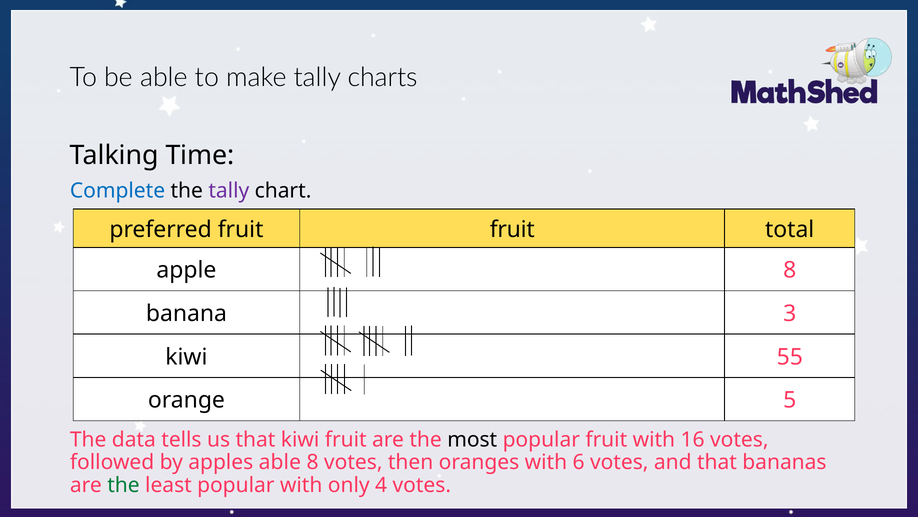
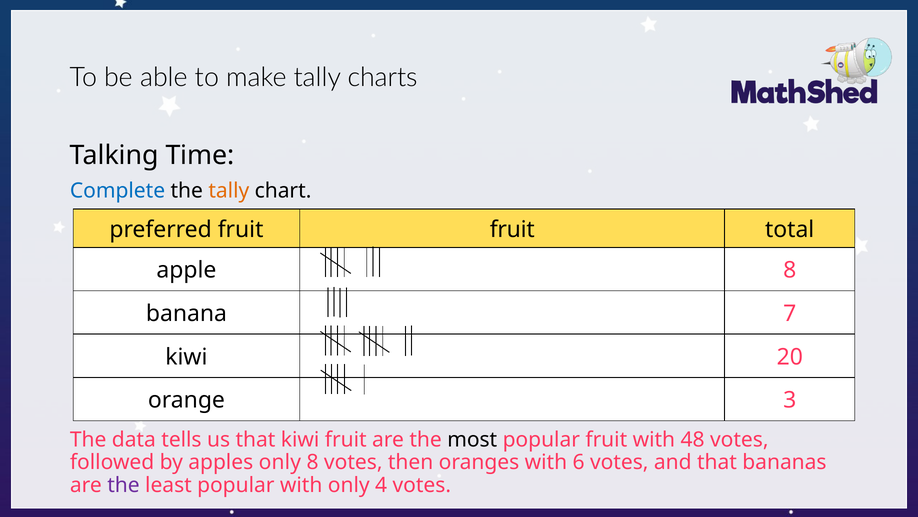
tally colour: purple -> orange (229, 191)
3: 3 -> 7 (790, 313)
55: 55 -> 20 (790, 357)
5: 5 -> 3 (790, 400)
16: 16 -> 48 (693, 439)
apples able: able -> only (280, 462)
the colour: green -> purple (123, 485)
